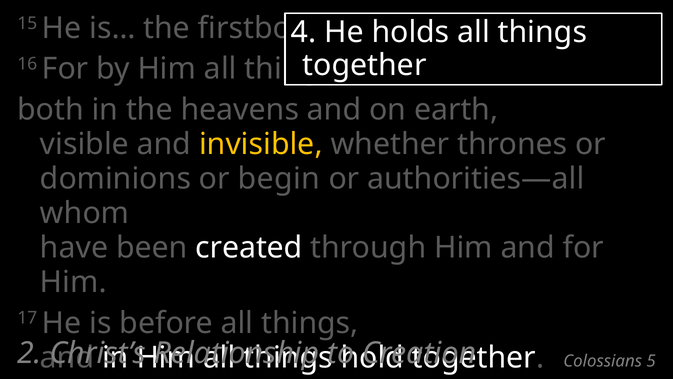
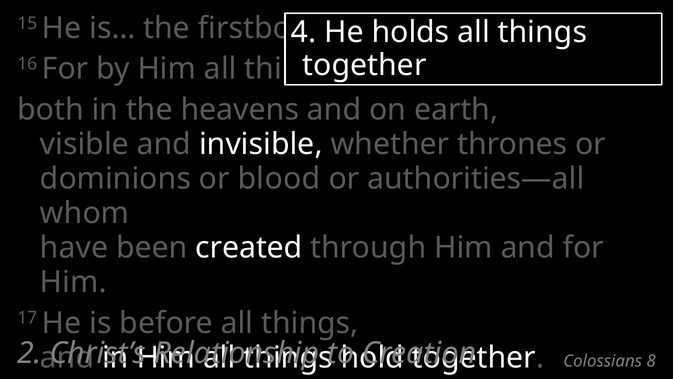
invisible colour: yellow -> white (261, 144)
begin: begin -> blood (279, 178)
5: 5 -> 8 (651, 361)
